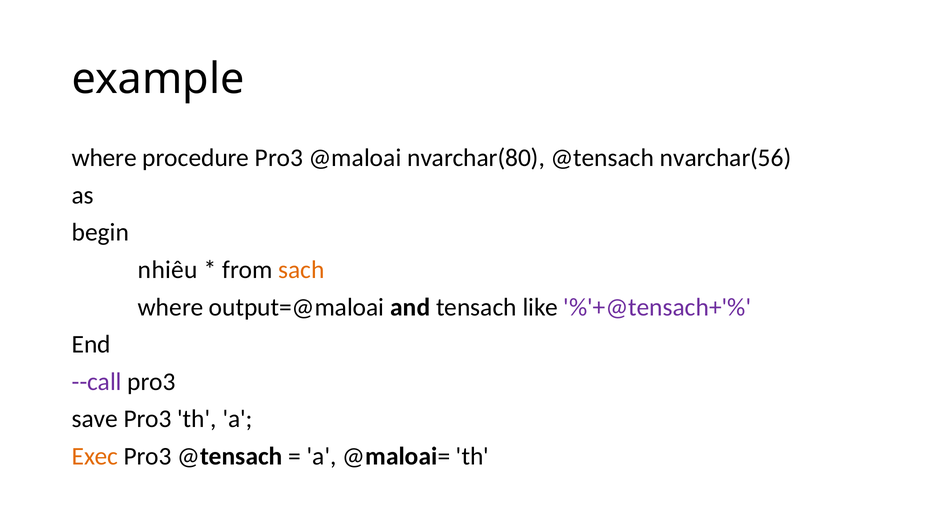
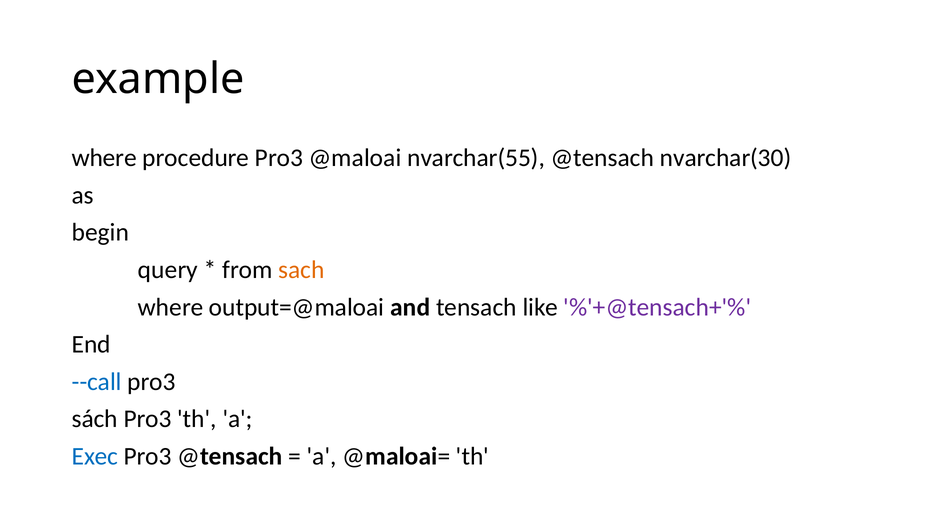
nvarchar(80: nvarchar(80 -> nvarchar(55 (476, 158)
nvarchar(56: nvarchar(56 -> nvarchar(30 (726, 158)
nhiêu: nhiêu -> query (168, 270)
--call colour: purple -> blue (97, 382)
save: save -> sách (95, 419)
Exec colour: orange -> blue (95, 457)
